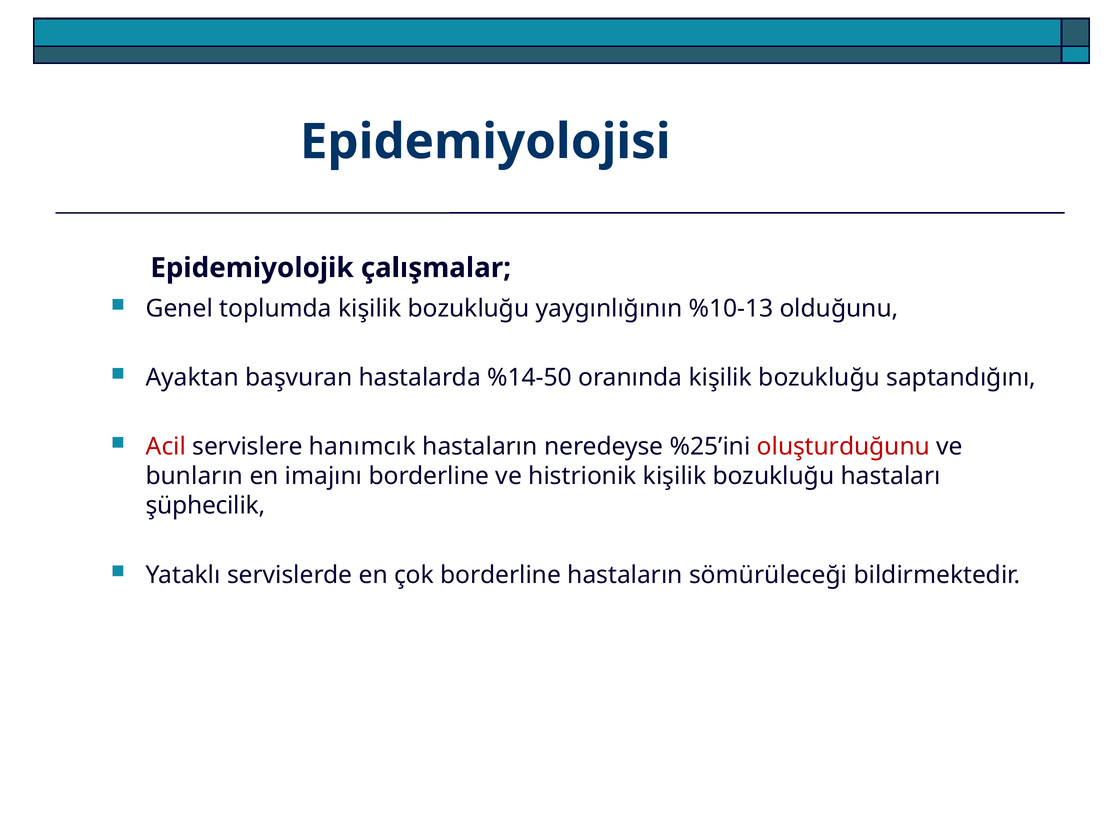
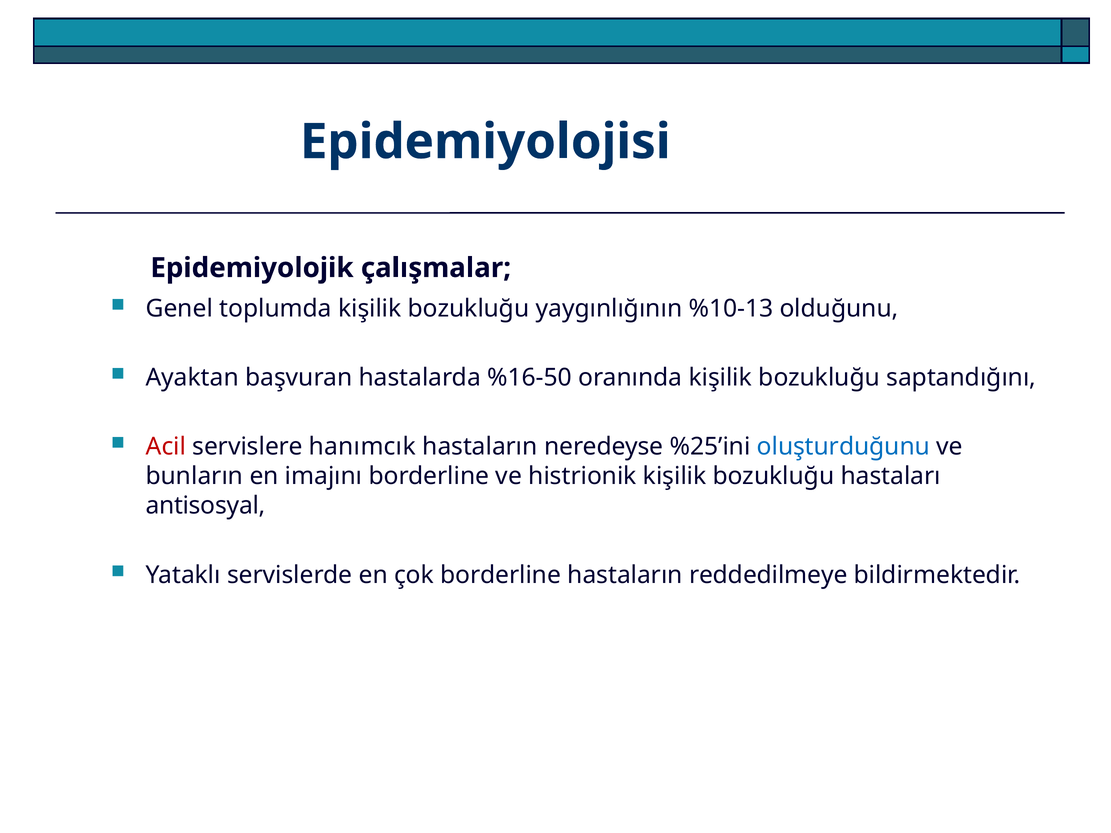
%14-50: %14-50 -> %16-50 (530, 378)
oluşturduğunu colour: red -> blue (843, 447)
şüphecilik: şüphecilik -> antisosyal (205, 506)
sömürüleceği: sömürüleceği -> reddedilmeye (768, 575)
